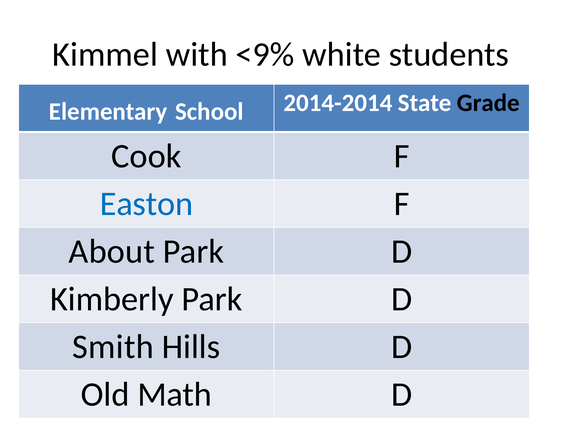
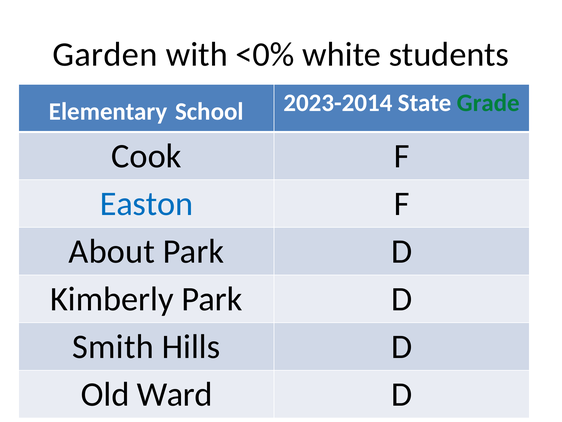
Kimmel: Kimmel -> Garden (105, 54)
<9%: <9% -> <0% (265, 54)
2014-2014: 2014-2014 -> 2023-2014 (338, 103)
Grade colour: black -> green (488, 103)
Math: Math -> Ward (175, 394)
